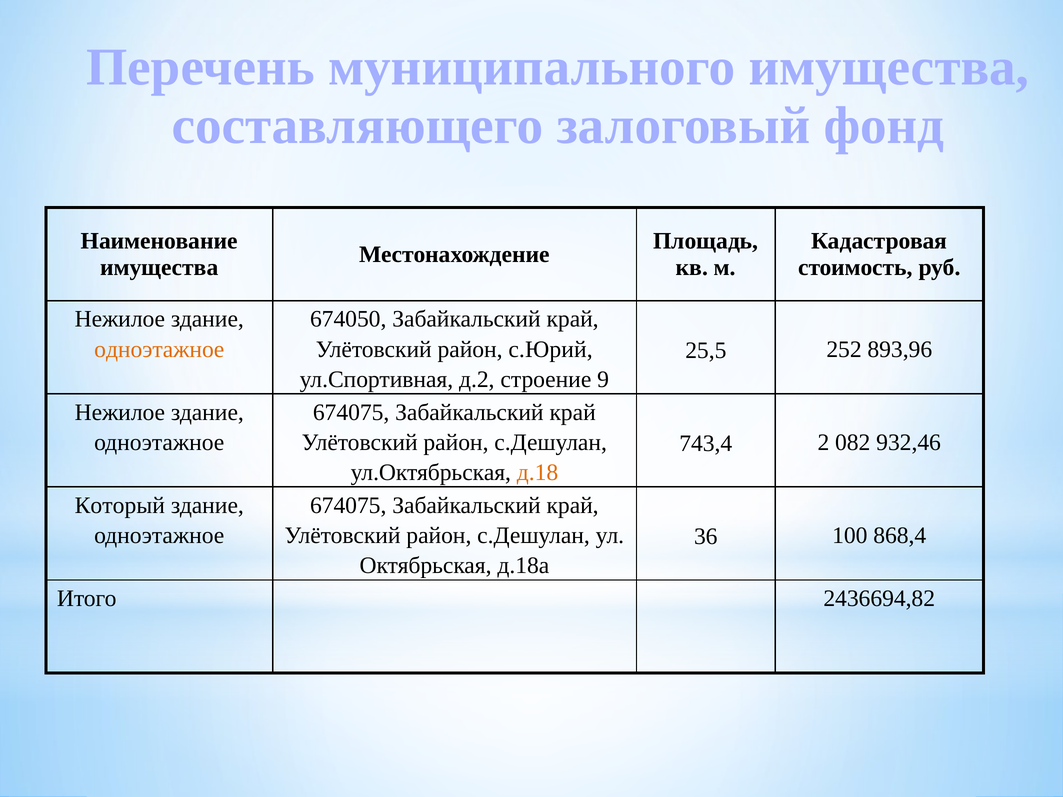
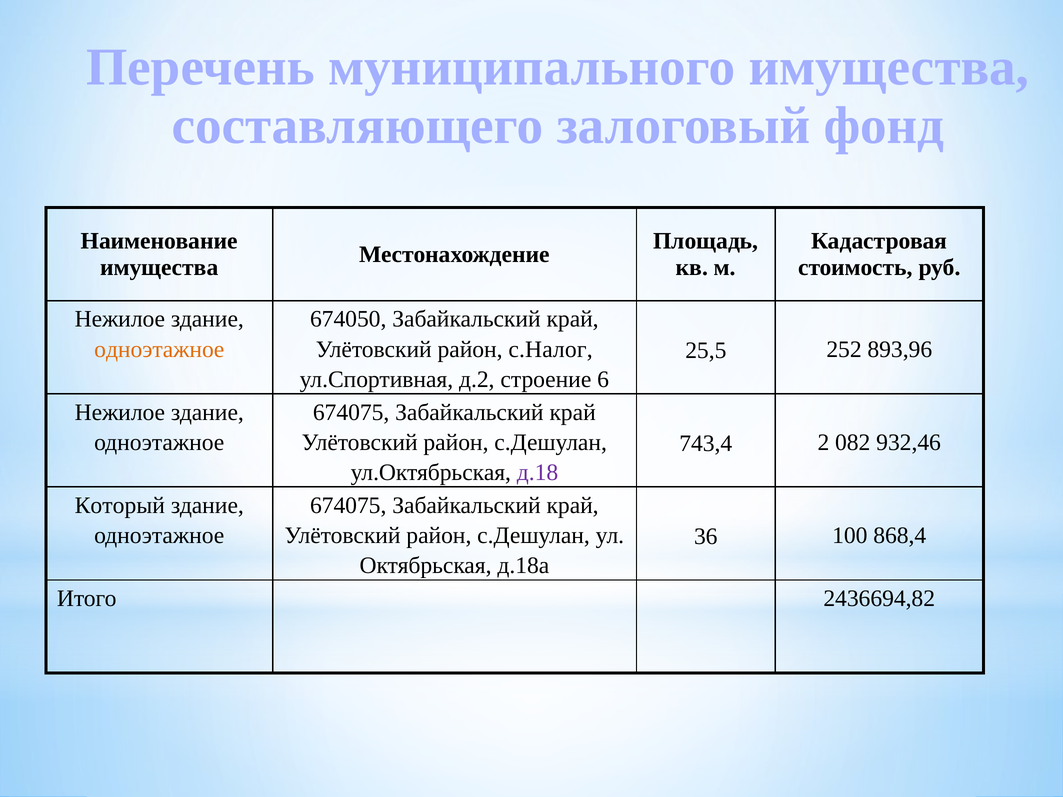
с.Юрий: с.Юрий -> с.Налог (551, 349)
9: 9 -> 6 (603, 380)
д.18 colour: orange -> purple (538, 473)
